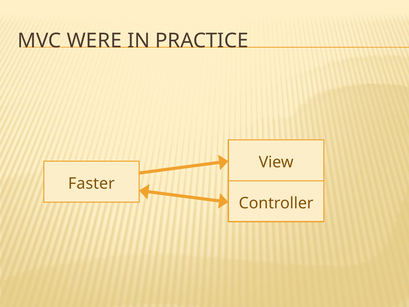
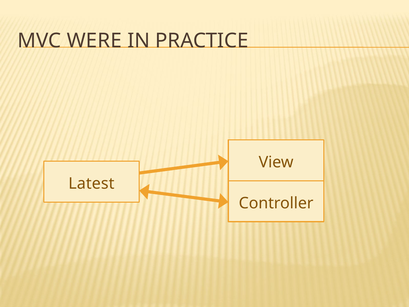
Faster: Faster -> Latest (91, 184)
